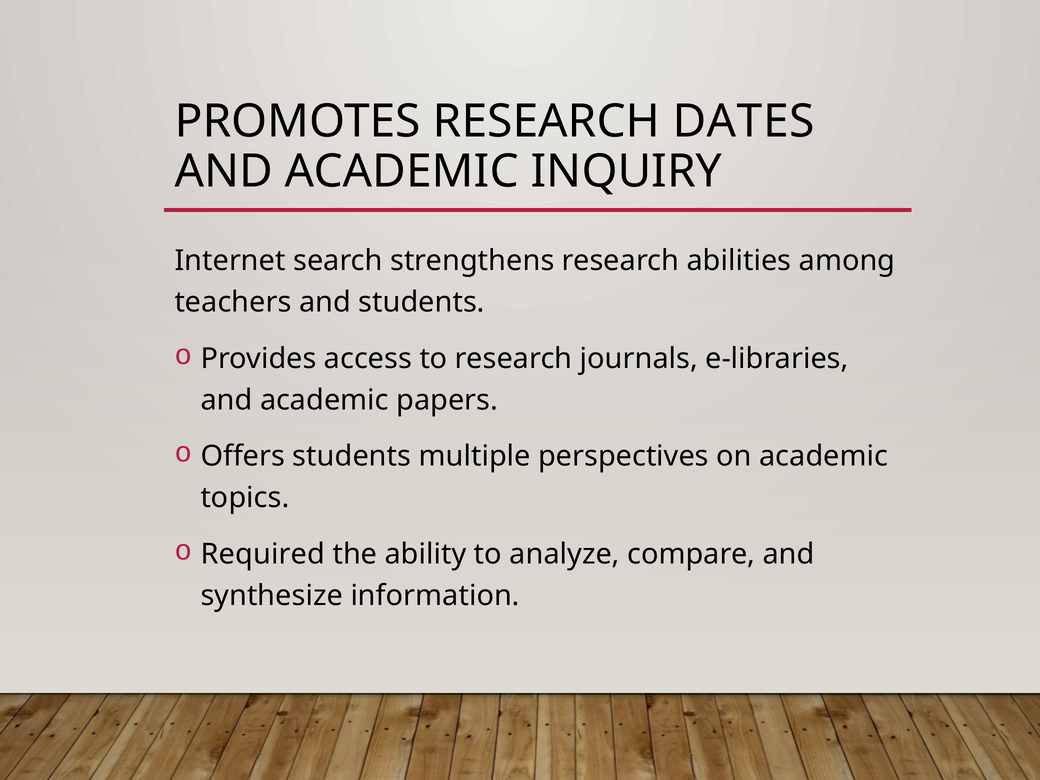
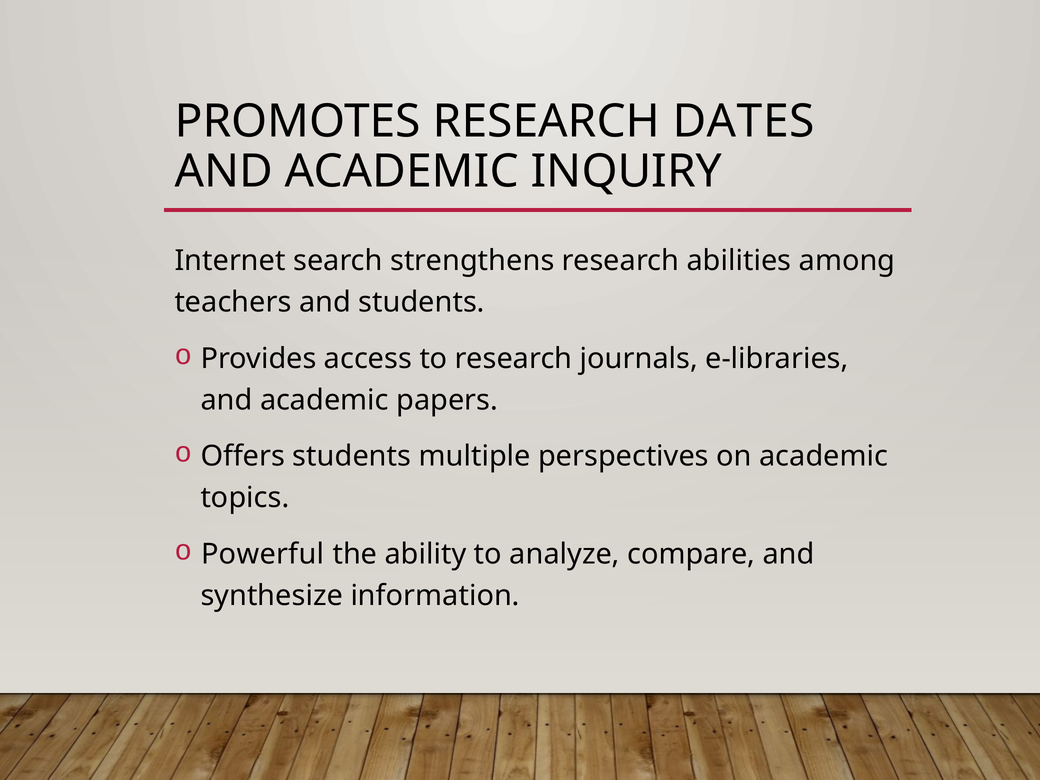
Required: Required -> Powerful (263, 554)
